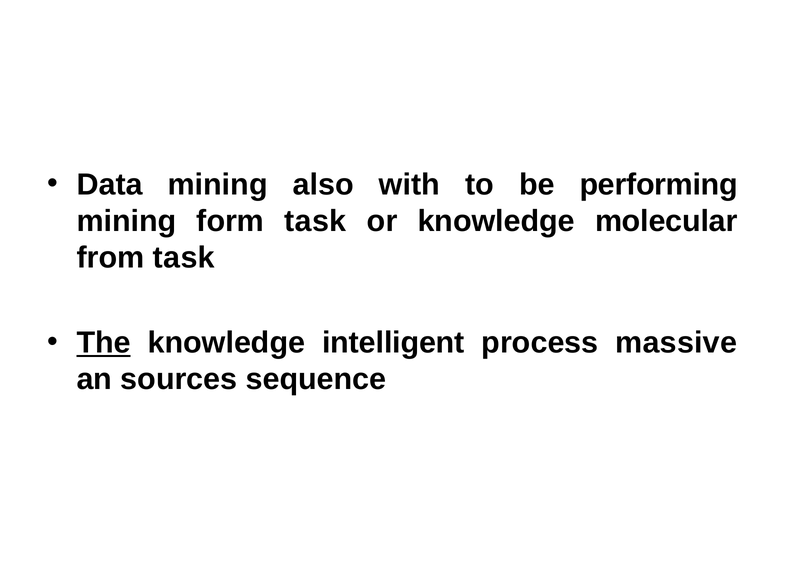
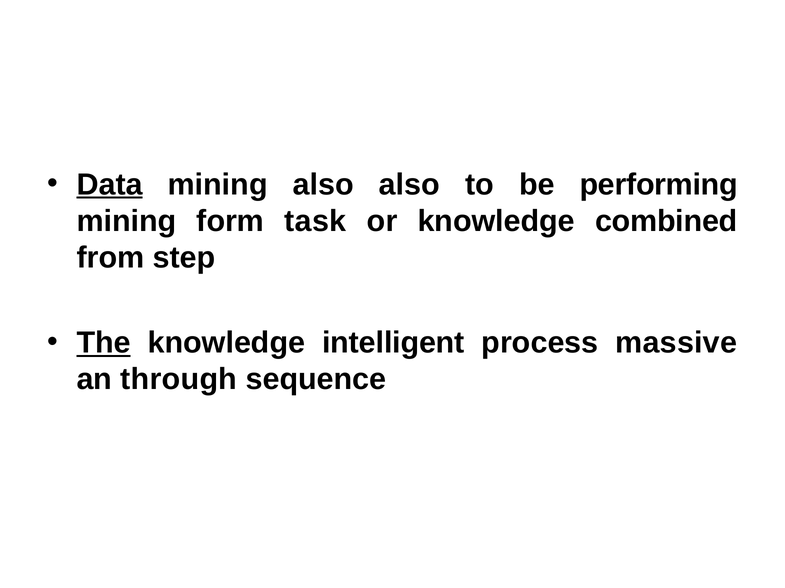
Data underline: none -> present (110, 185)
also with: with -> also (409, 185)
molecular: molecular -> combined (666, 221)
from task: task -> step (184, 258)
sources: sources -> through (179, 380)
